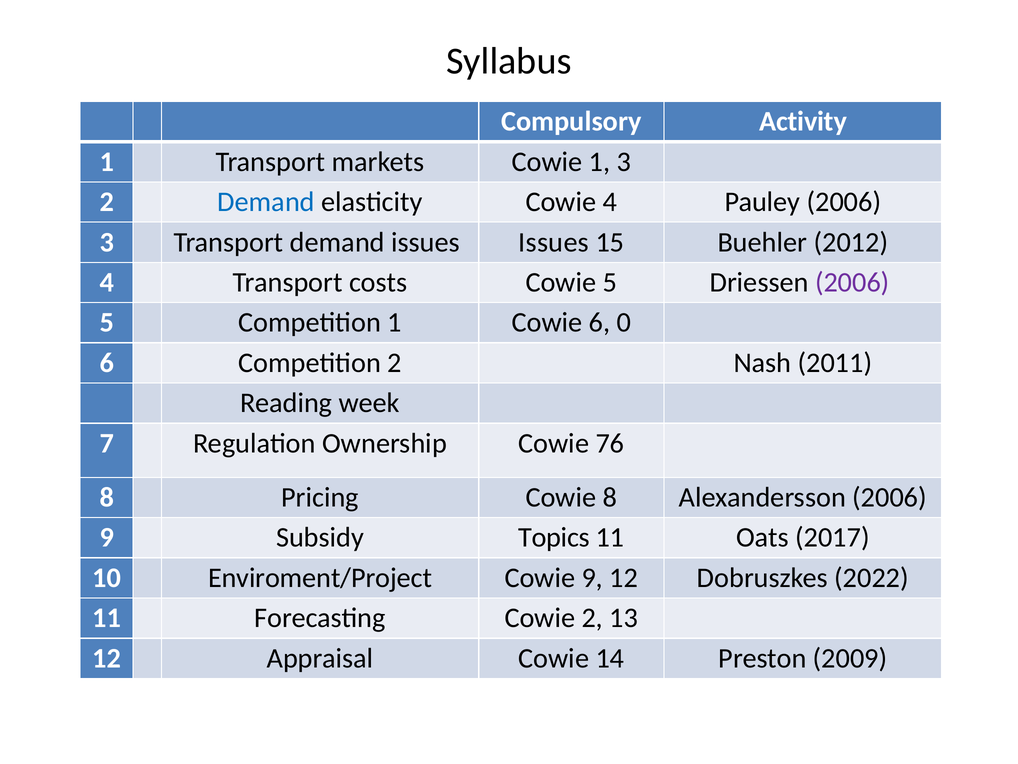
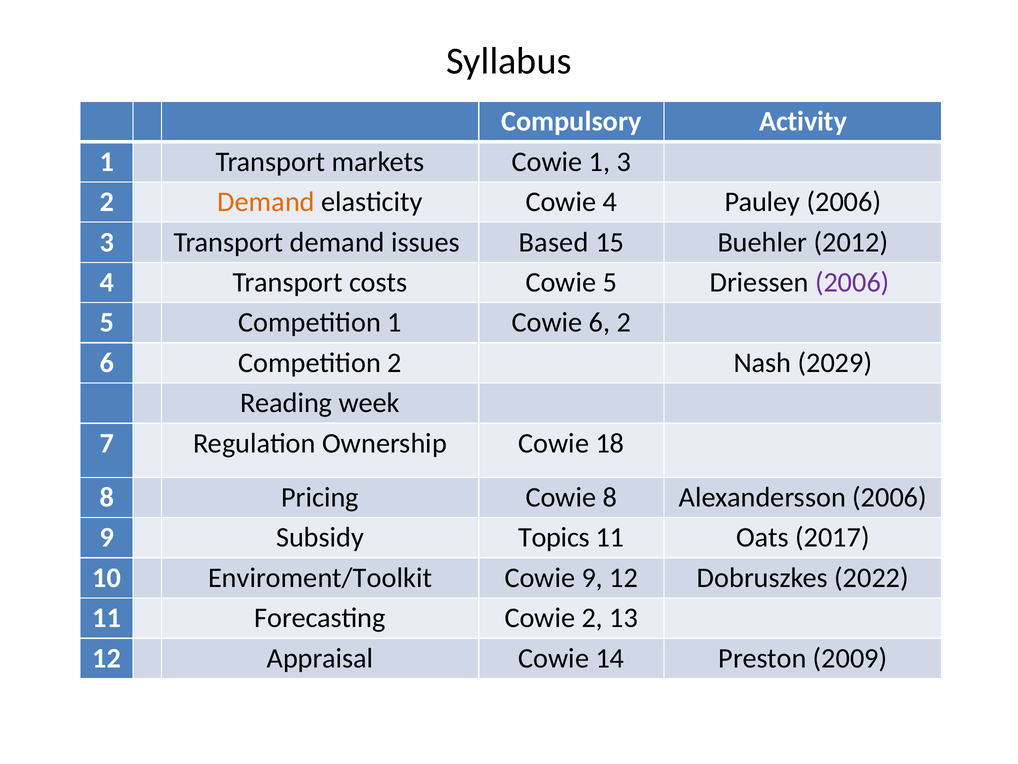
Demand colour: blue -> orange (266, 202)
issues Issues: Issues -> Based (554, 242)
6 0: 0 -> 2 (624, 322)
2011: 2011 -> 2029 (835, 363)
76: 76 -> 18 (610, 443)
Enviroment/Project: Enviroment/Project -> Enviroment/Toolkit (320, 577)
